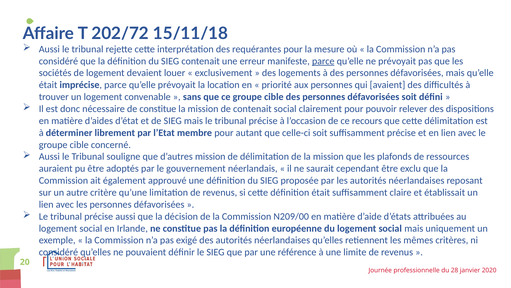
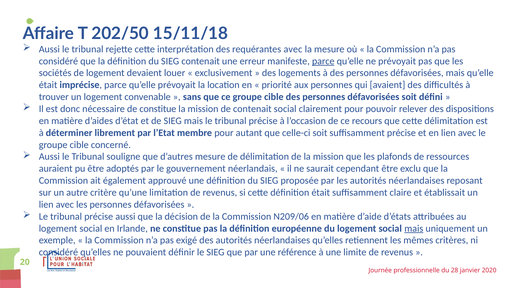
202/72: 202/72 -> 202/50 (120, 33)
requérantes pour: pour -> avec (293, 49)
d’autres mission: mission -> mesure (210, 156)
N209/00: N209/00 -> N209/06 (291, 216)
mais underline: none -> present (414, 228)
